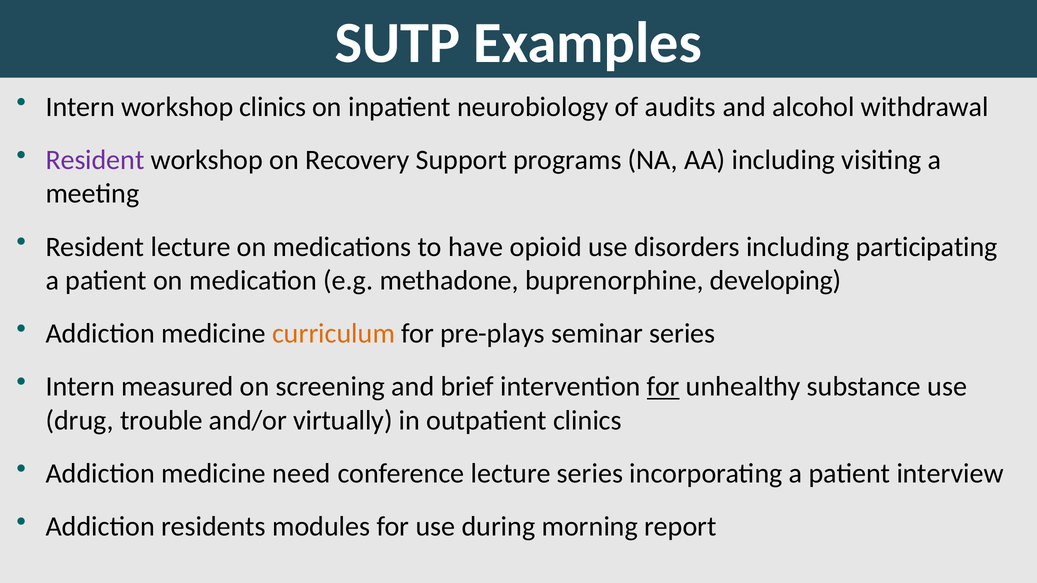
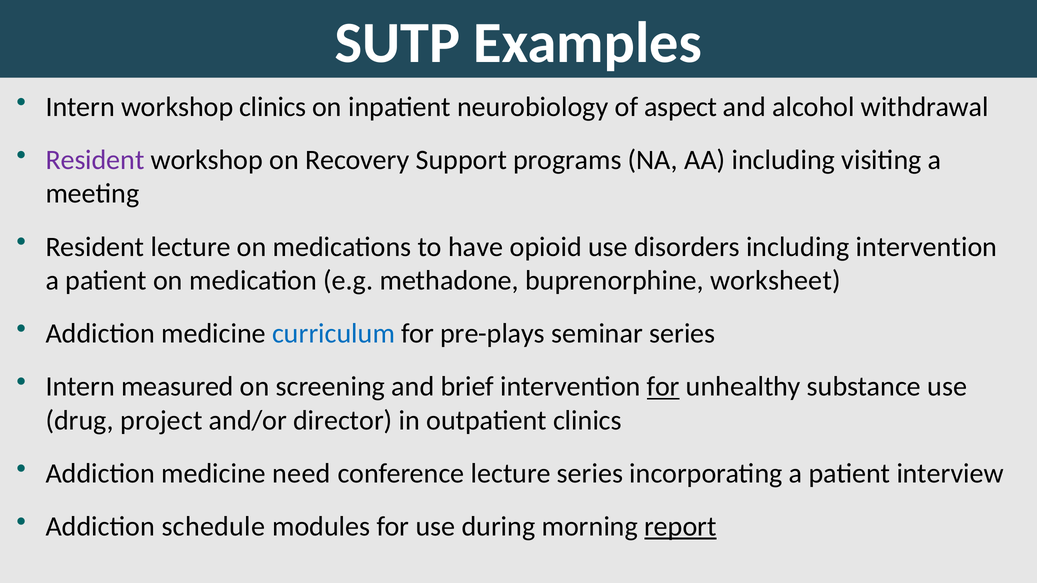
audits: audits -> aspect (681, 107)
including participating: participating -> intervention (926, 247)
developing: developing -> worksheet (775, 281)
curriculum colour: orange -> blue (334, 334)
trouble: trouble -> project (161, 421)
virtually: virtually -> director (343, 421)
residents: residents -> schedule (213, 527)
report underline: none -> present (680, 527)
